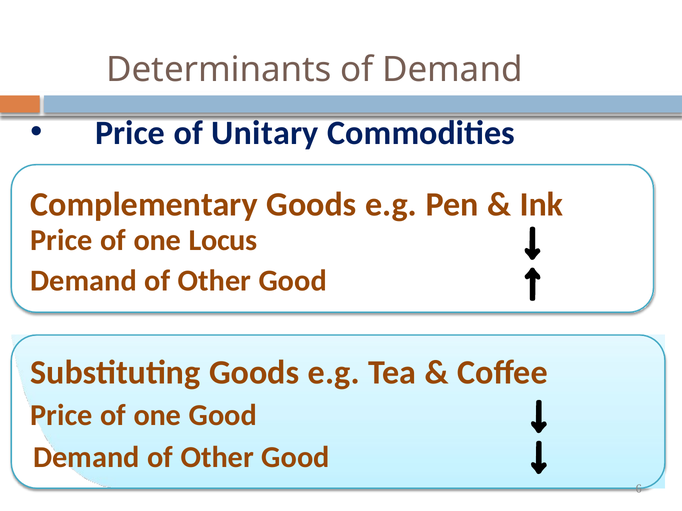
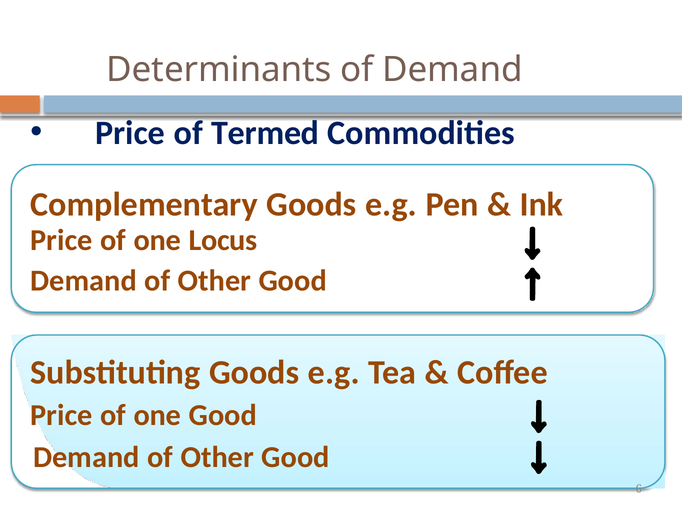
Unitary: Unitary -> Termed (265, 133)
